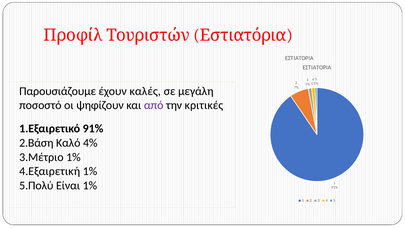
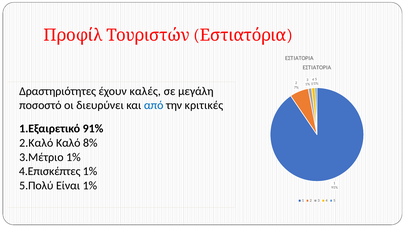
Παρουσιάζουμε: Παρουσιάζουμε -> Δραστηριότητες (58, 91)
ψηφίζουν: ψηφίζουν -> διευρύνει (100, 105)
από colour: purple -> blue (154, 105)
2.Βάση: 2.Βάση -> 2.Καλό (36, 143)
4%: 4% -> 8% (90, 143)
4.Εξαιρετική: 4.Εξαιρετική -> 4.Επισκέπτες (50, 171)
